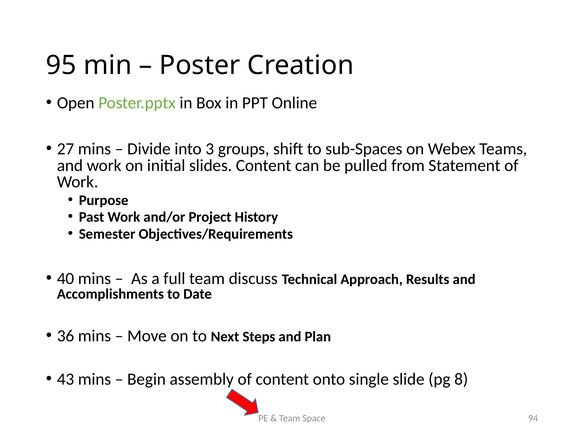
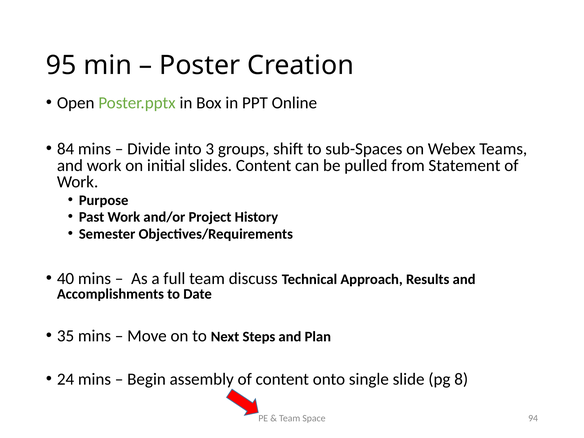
27: 27 -> 84 (66, 149)
36: 36 -> 35 (66, 336)
43: 43 -> 24 (66, 379)
